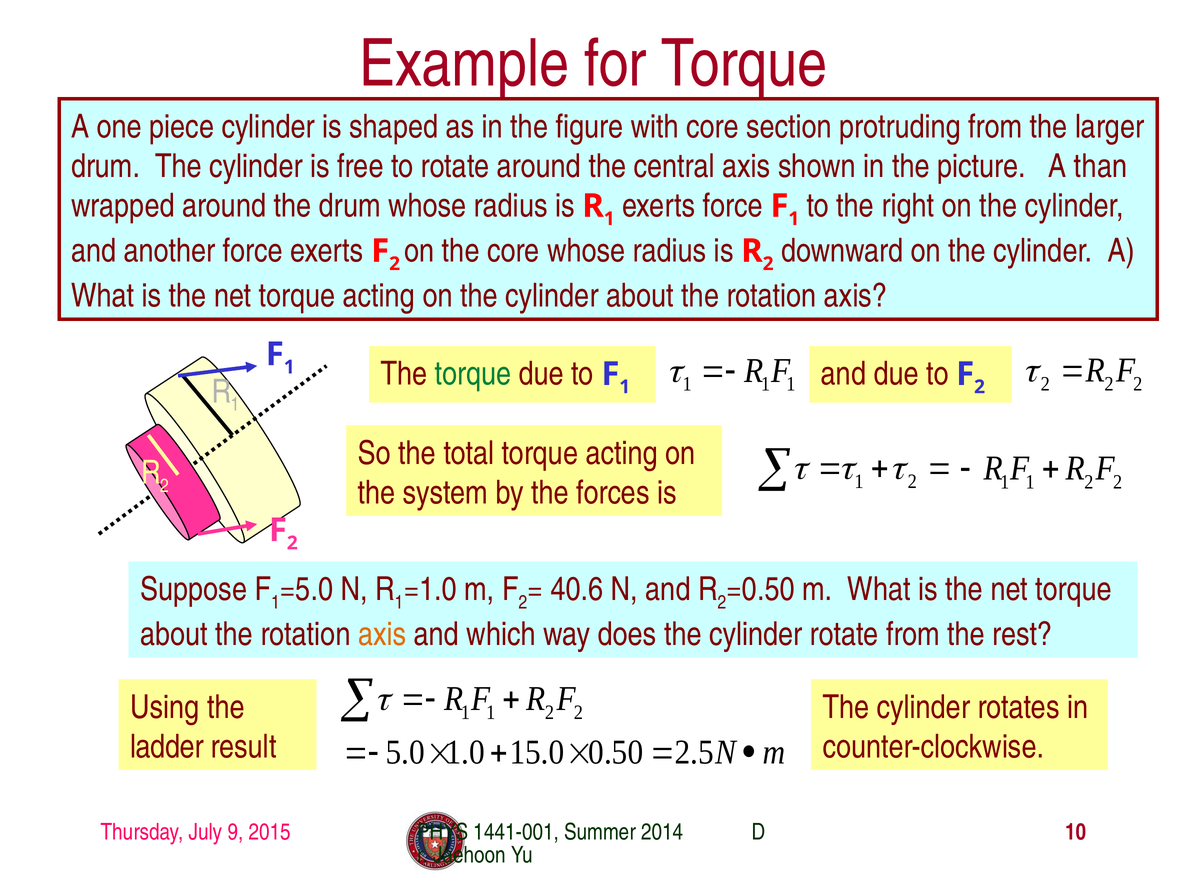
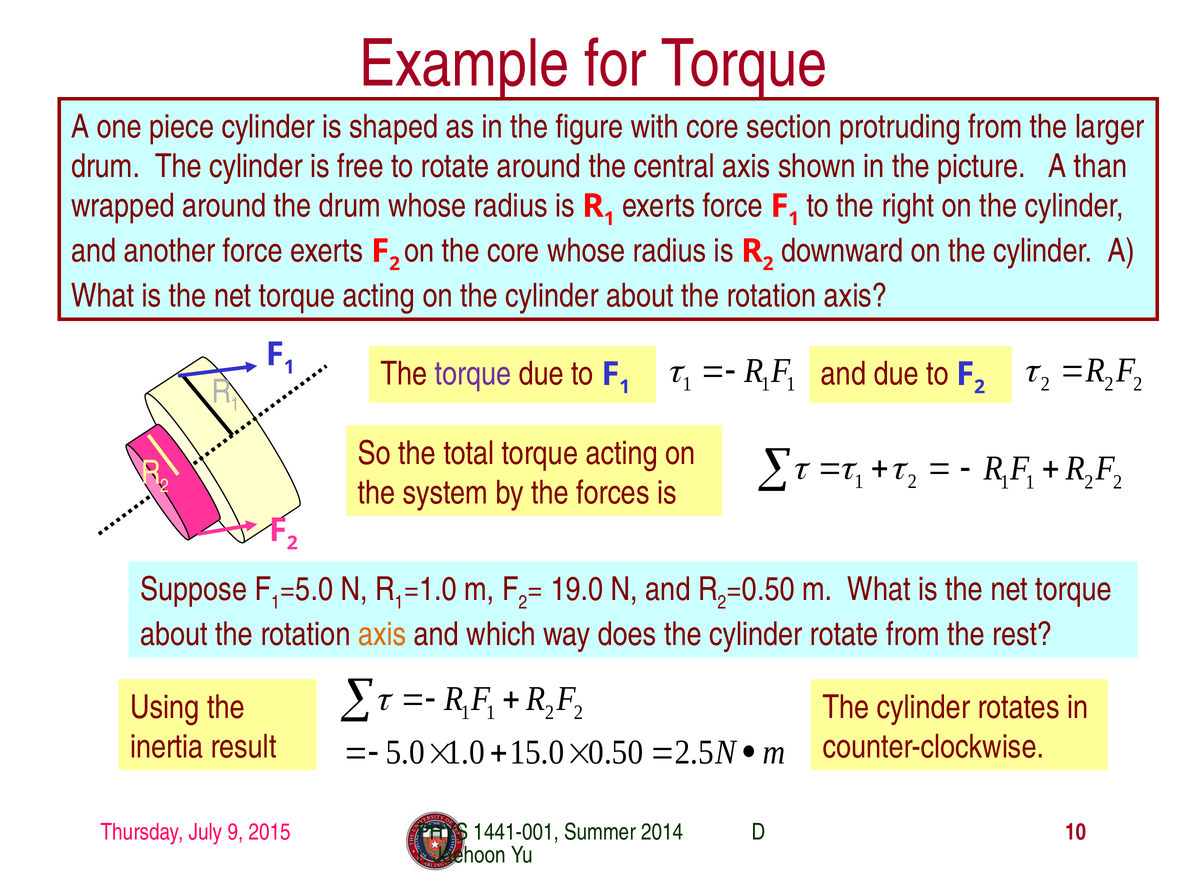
torque colour: green -> purple (473, 374)
40.6: 40.6 -> 19.0 (577, 590)
ladder: ladder -> inertia (167, 747)
